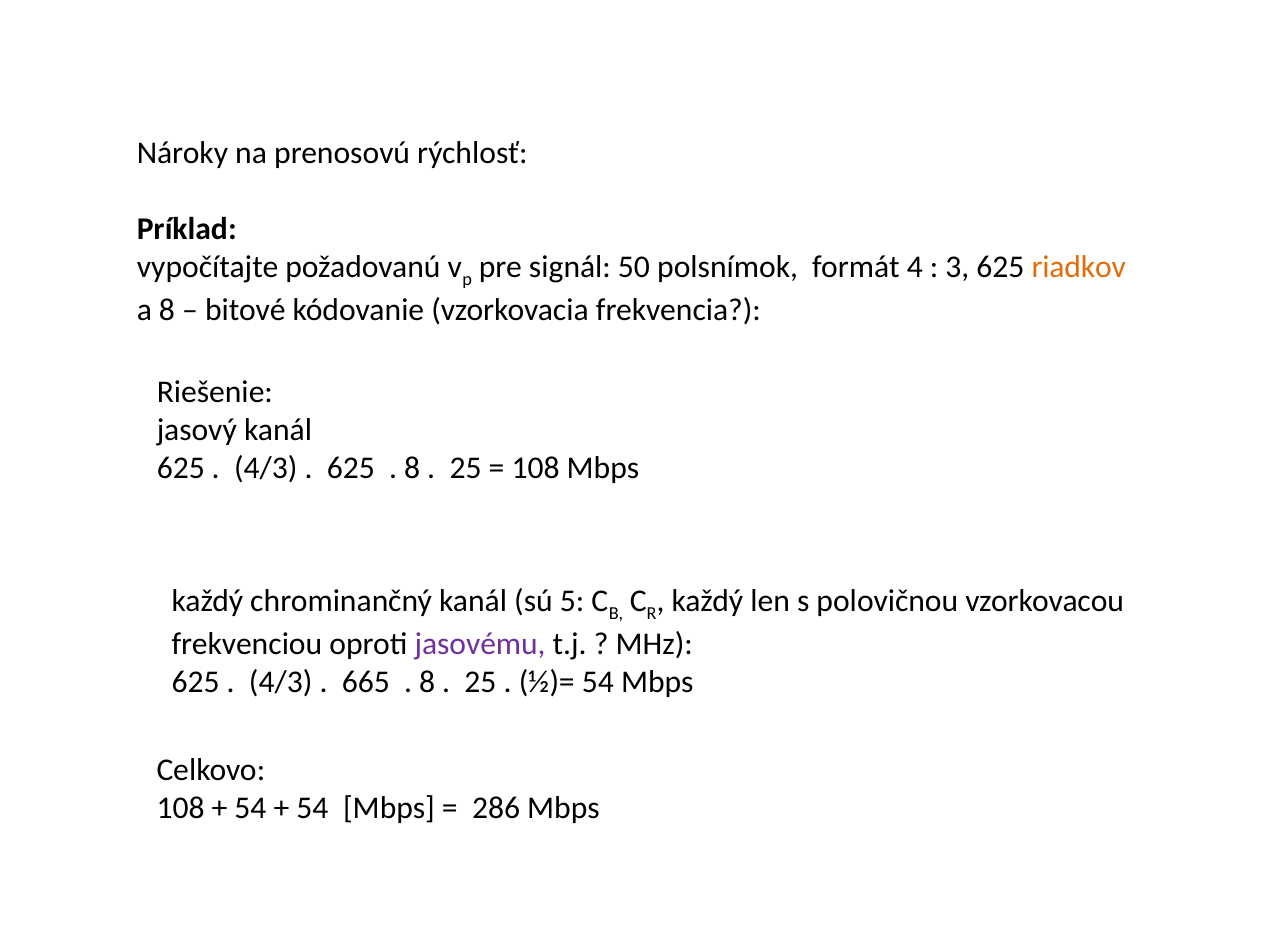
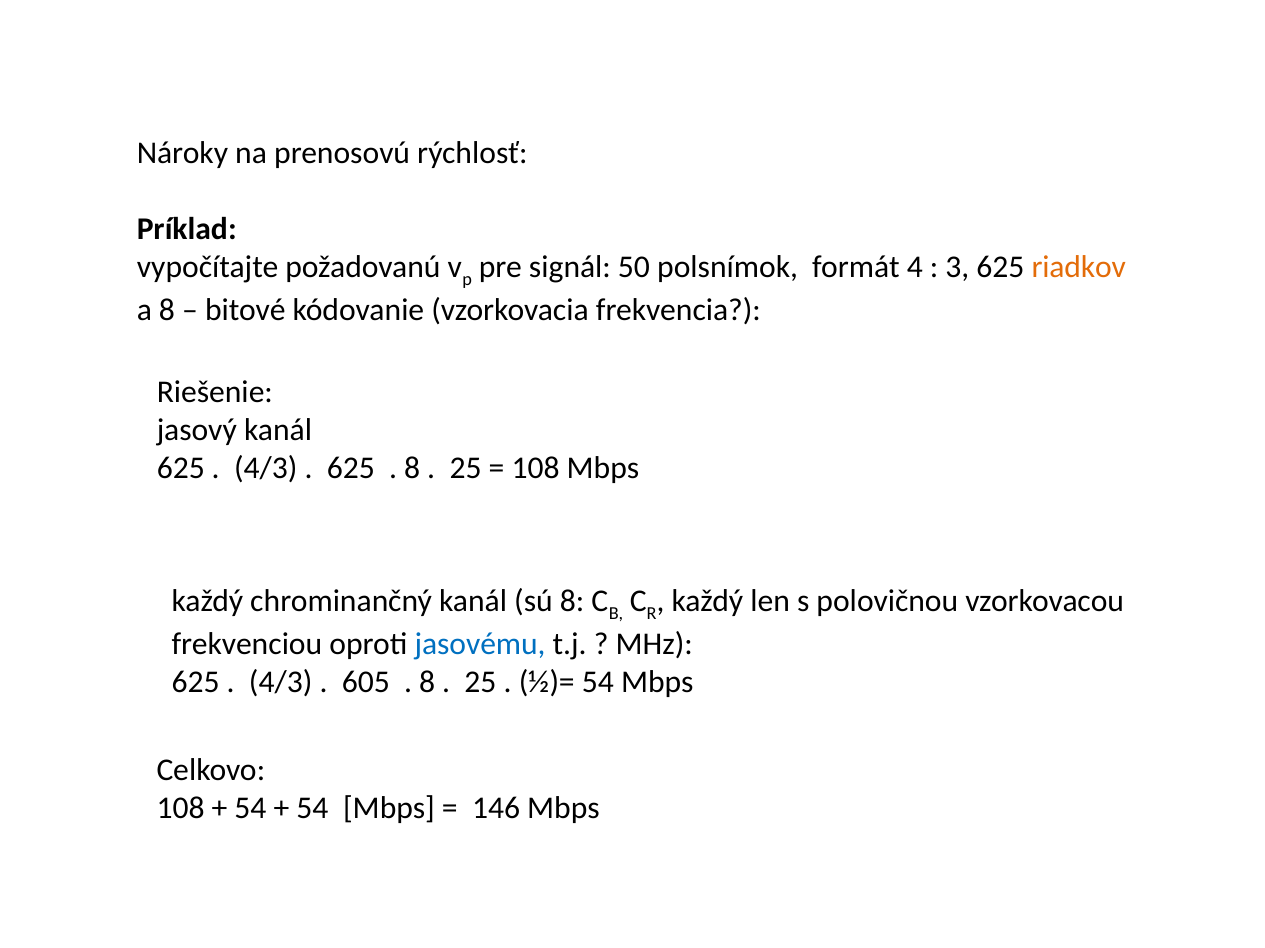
sú 5: 5 -> 8 (572, 601)
jasovému colour: purple -> blue (480, 644)
665: 665 -> 605 (366, 682)
286: 286 -> 146 (496, 809)
